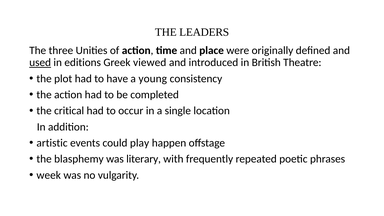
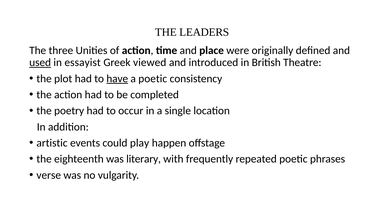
editions: editions -> essayist (83, 63)
have underline: none -> present (117, 79)
a young: young -> poetic (153, 79)
critical: critical -> poetry (69, 111)
blasphemy: blasphemy -> eighteenth (79, 159)
week: week -> verse (49, 175)
